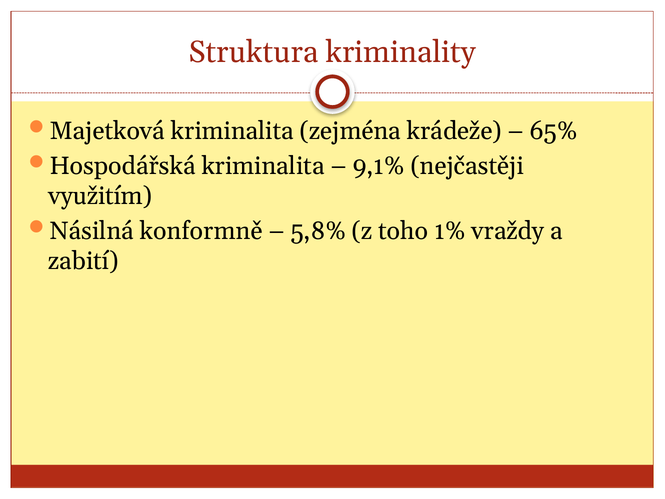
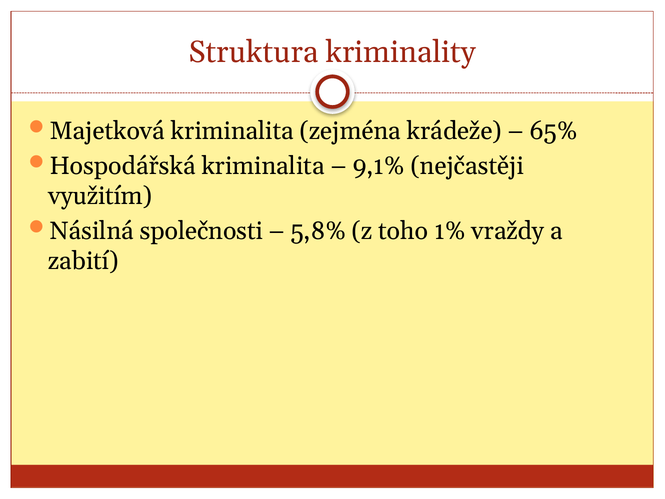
konformně: konformně -> společnosti (201, 231)
